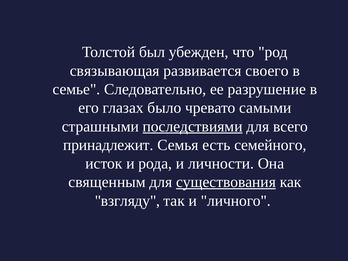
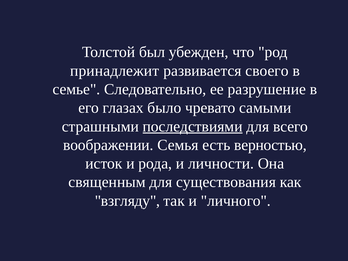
связывающая: связывающая -> принадлежит (115, 71)
принадлежит: принадлежит -> воображении (108, 145)
семейного: семейного -> верностью (270, 145)
существования underline: present -> none (226, 182)
